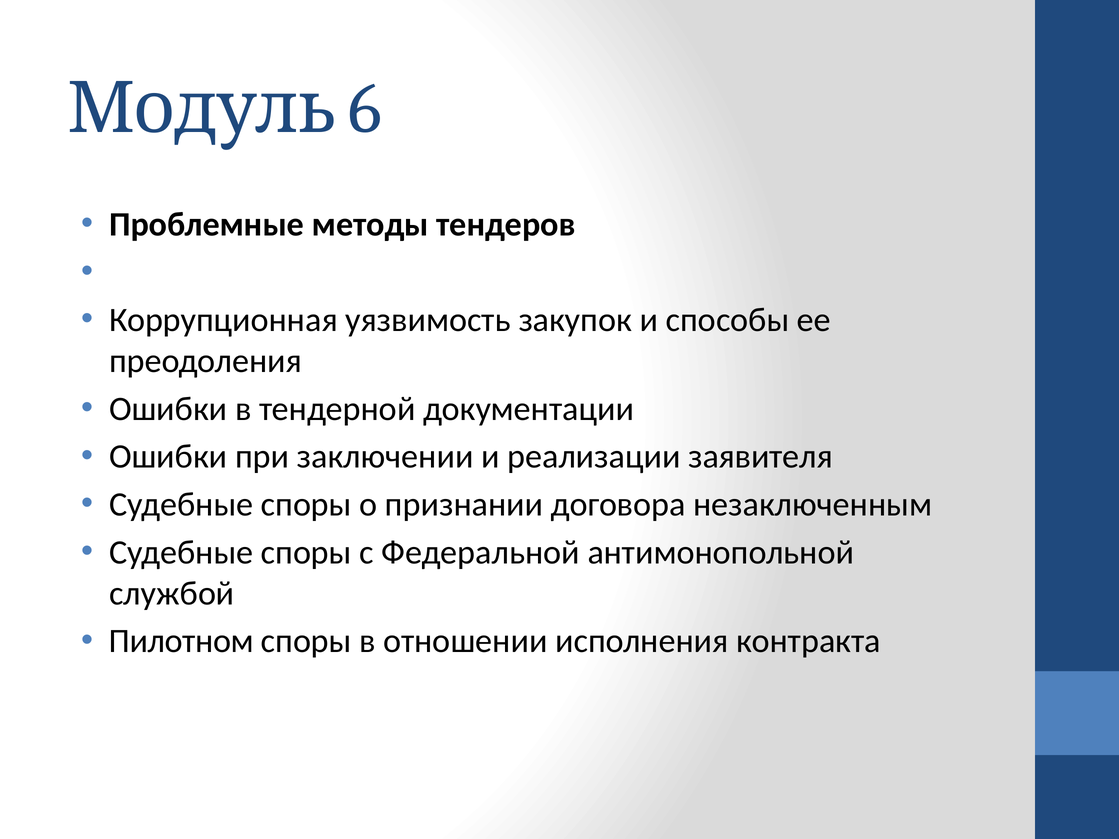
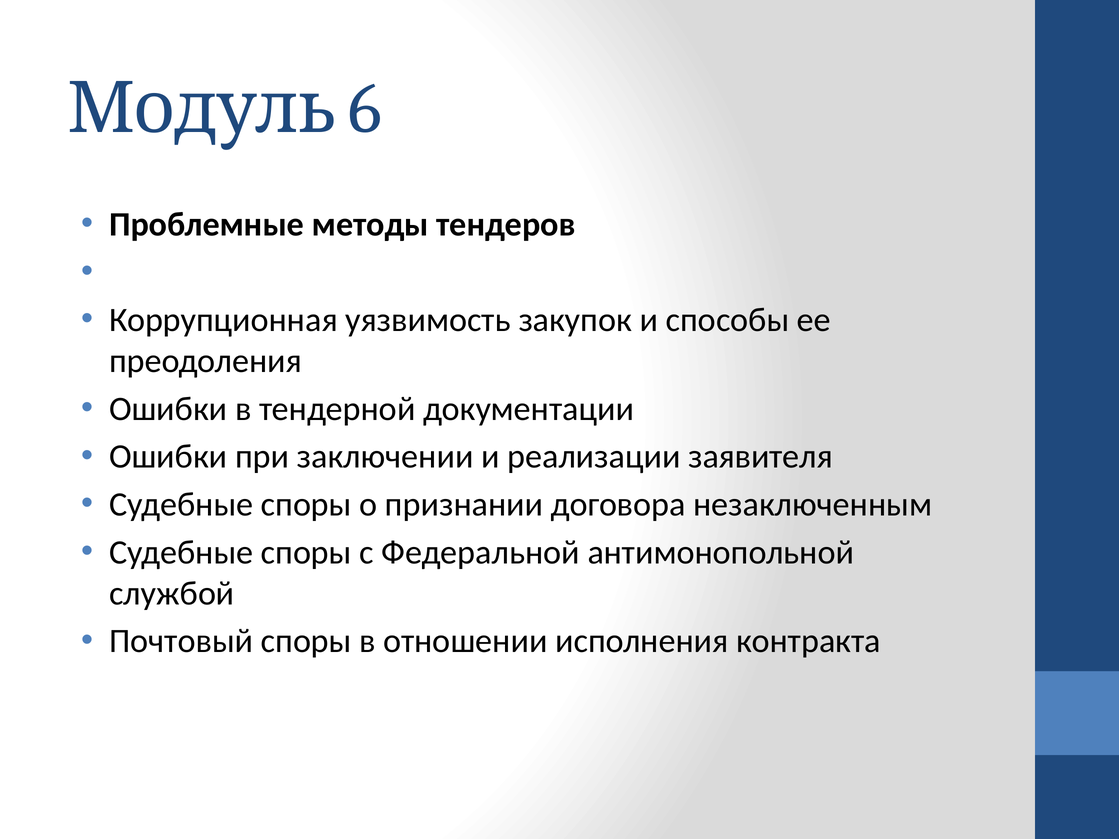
Пилотном: Пилотном -> Почтовый (181, 641)
